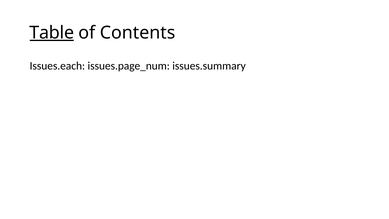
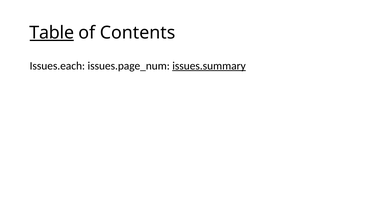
issues.summary underline: none -> present (209, 66)
